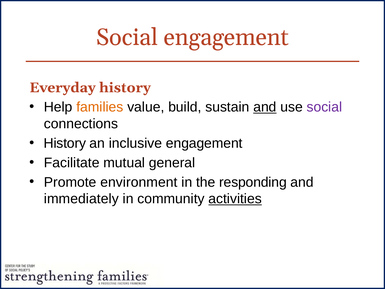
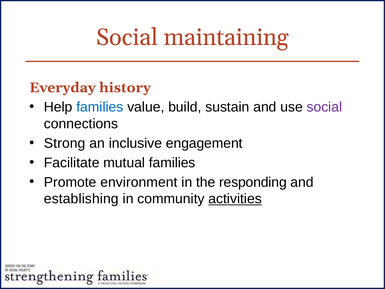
Social engagement: engagement -> maintaining (226, 37)
families colour: orange -> blue (100, 107)
and underline: present -> none (265, 107)
History: History -> Strong (65, 143)
mutual general: general -> families (172, 163)
immediately: immediately -> establishing (81, 199)
